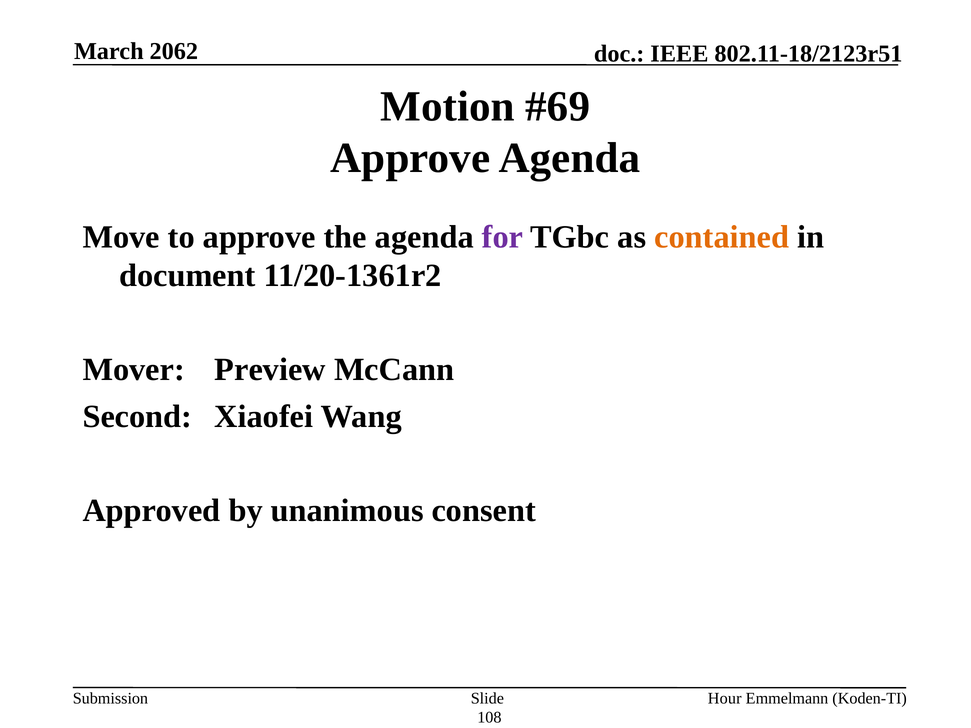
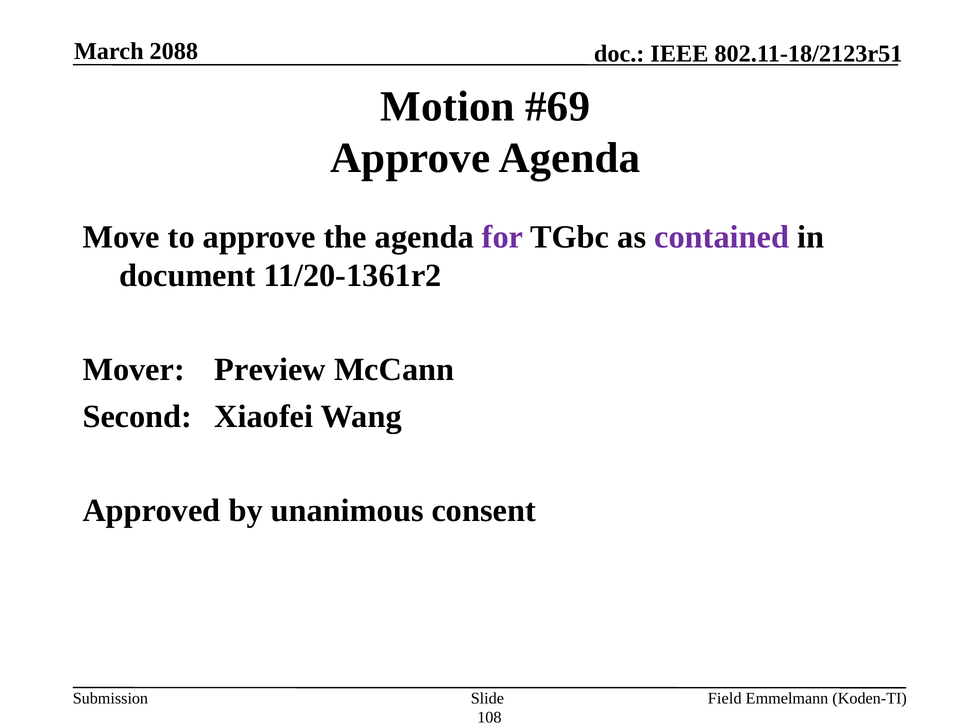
2062: 2062 -> 2088 (174, 51)
contained colour: orange -> purple (722, 237)
Hour: Hour -> Field (725, 698)
